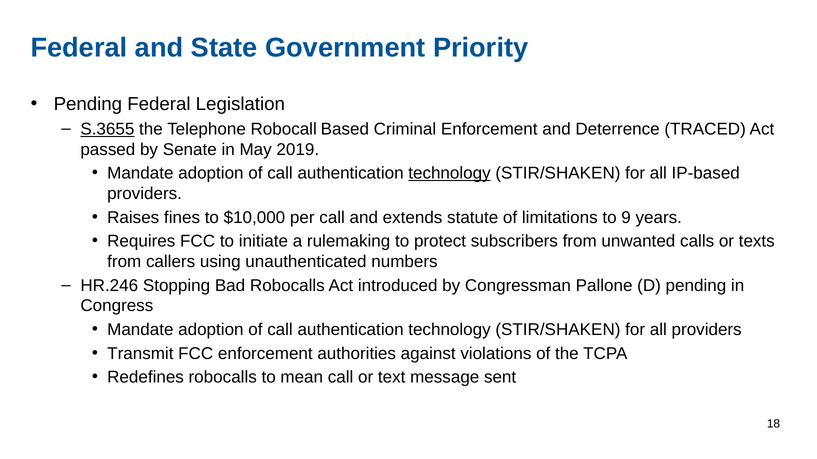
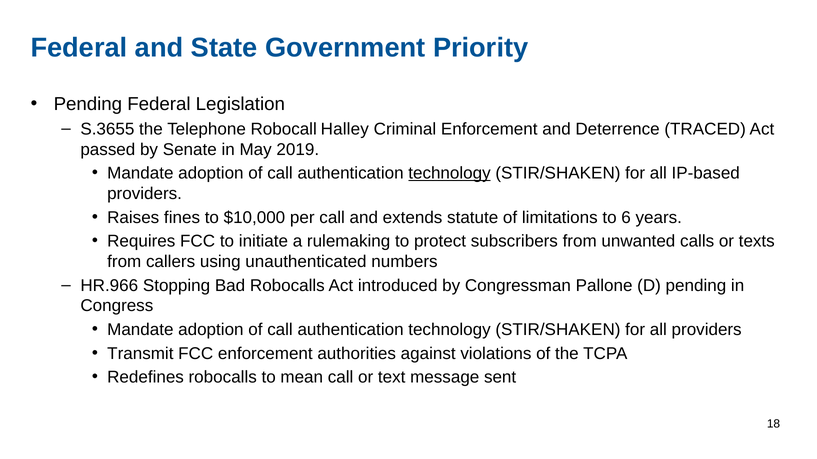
S.3655 underline: present -> none (107, 129)
Based: Based -> Halley (345, 129)
9: 9 -> 6 (626, 218)
HR.246: HR.246 -> HR.966 (109, 286)
